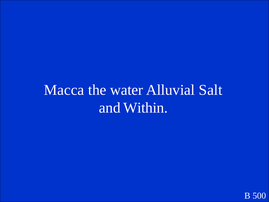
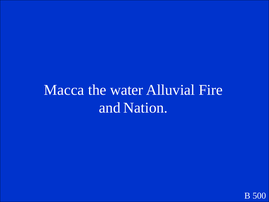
Salt: Salt -> Fire (211, 90)
Within: Within -> Nation (146, 108)
